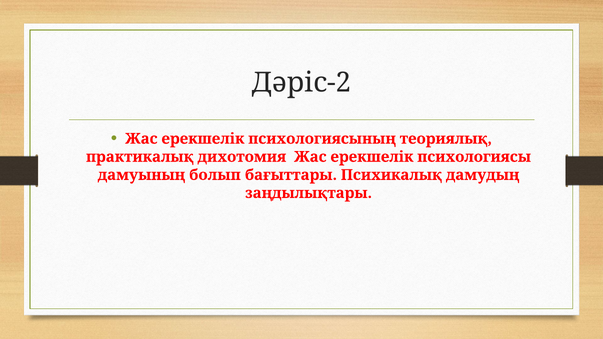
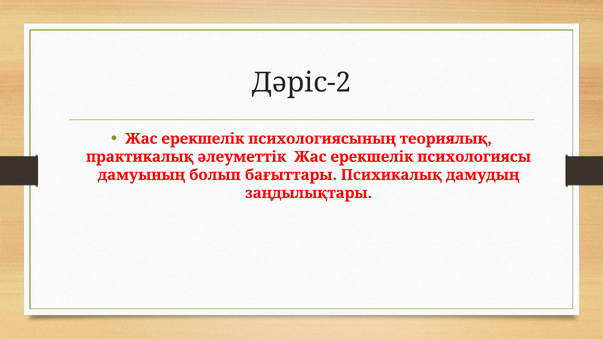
дихотомия: дихотомия -> әлеуметтік (242, 157)
